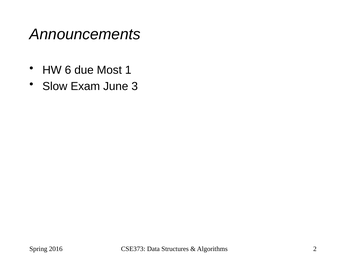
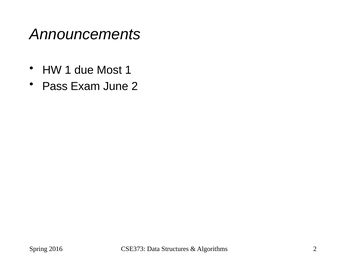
HW 6: 6 -> 1 (68, 70)
Slow: Slow -> Pass (55, 86)
June 3: 3 -> 2 (135, 86)
